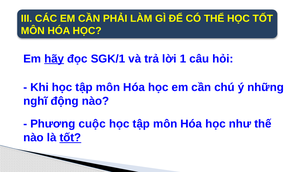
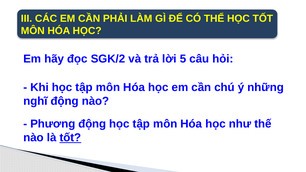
hãy underline: present -> none (54, 59)
SGK/1: SGK/1 -> SGK/2 (108, 59)
1: 1 -> 5 (183, 59)
Phương cuộc: cuộc -> động (92, 124)
